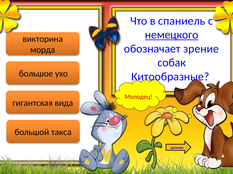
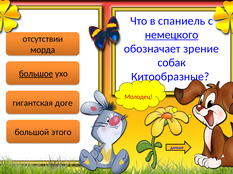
викторина: викторина -> отсутствии (43, 39)
большое underline: none -> present (36, 74)
вида: вида -> доге (64, 103)
такса: такса -> этого (61, 133)
